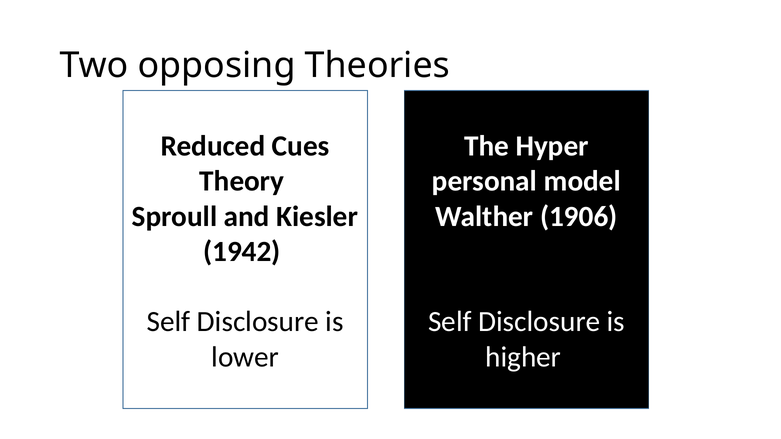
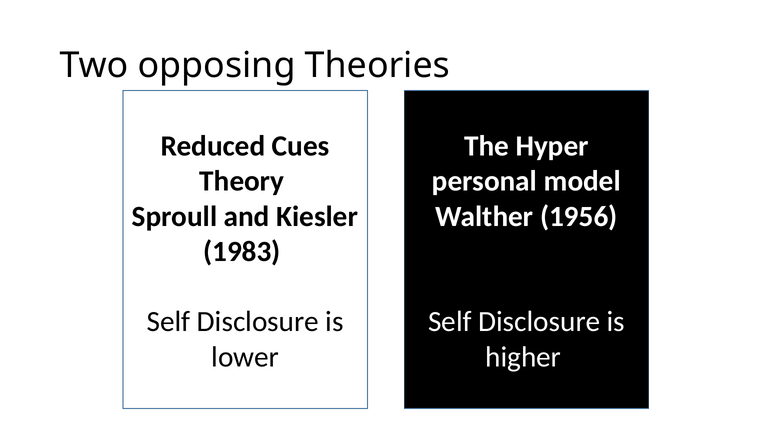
1906: 1906 -> 1956 (579, 217)
1942: 1942 -> 1983 (242, 252)
